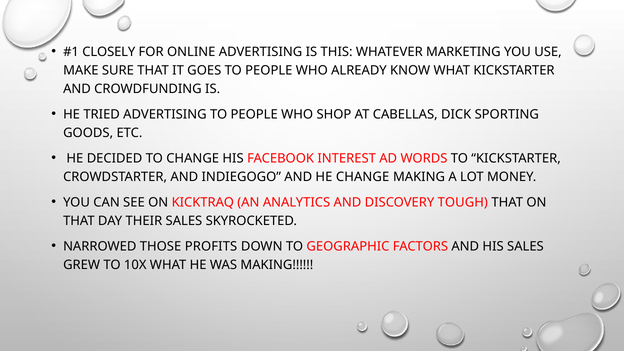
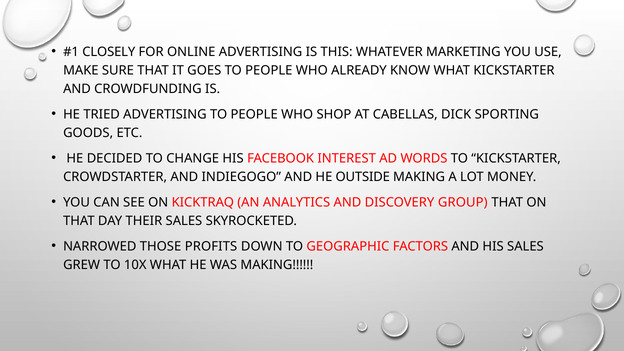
HE CHANGE: CHANGE -> OUTSIDE (363, 177)
TOUGH: TOUGH -> GROUP (463, 202)
